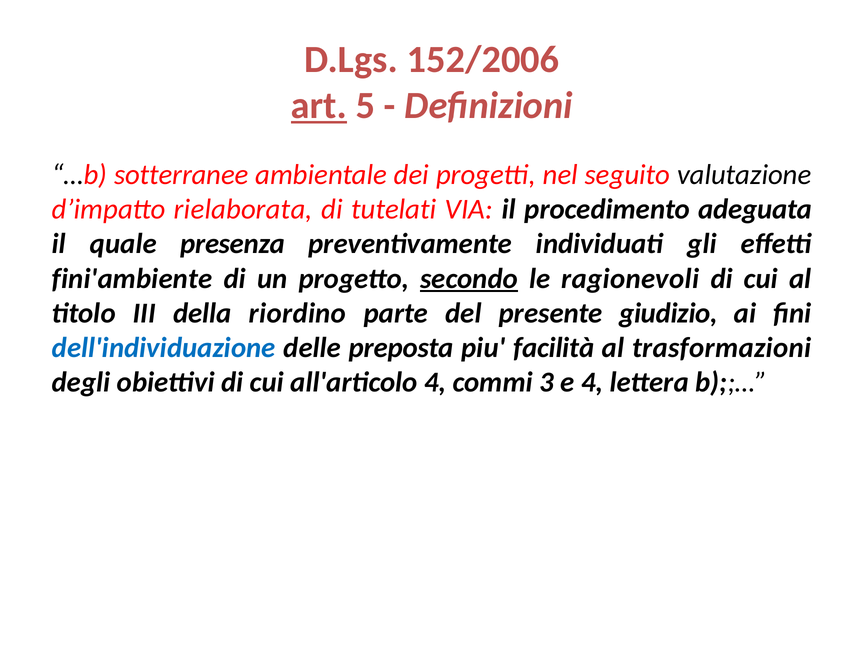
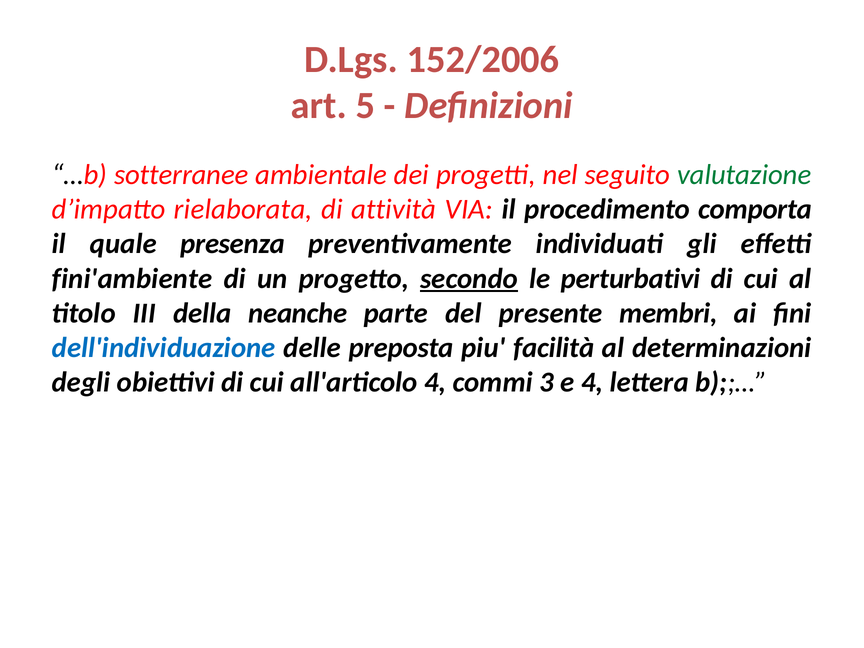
art underline: present -> none (319, 106)
valutazione colour: black -> green (744, 175)
tutelati: tutelati -> attività (394, 209)
adeguata: adeguata -> comporta (755, 209)
ragionevoli: ragionevoli -> perturbativi (631, 279)
riordino: riordino -> neanche (298, 313)
giudizio: giudizio -> membri (668, 313)
trasformazioni: trasformazioni -> determinazioni (722, 348)
